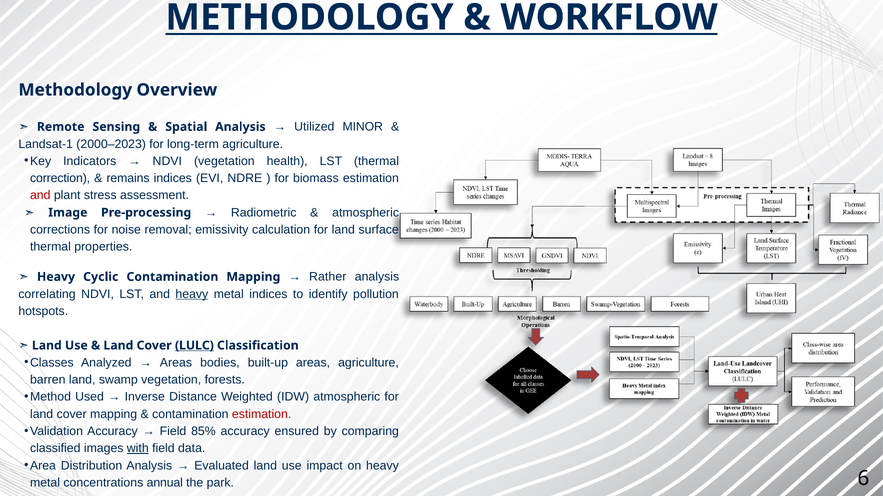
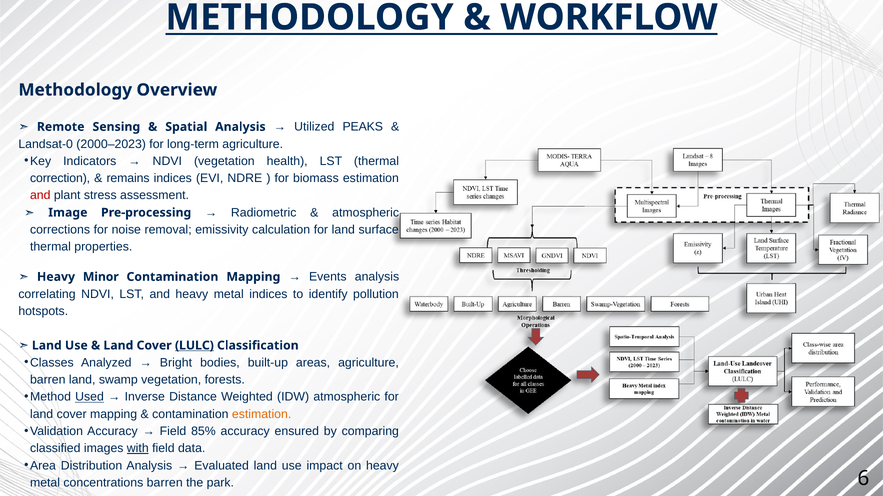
MINOR: MINOR -> PEAKS (363, 127)
Landsat-1: Landsat-1 -> Landsat-0 (46, 144)
Cyclic: Cyclic -> Minor (101, 277)
Rather: Rather -> Events (328, 277)
heavy underline: present -> none (192, 294)
Areas: Areas -> Bright (176, 363)
Used underline: none -> present (90, 397)
estimation colour: red -> orange (262, 415)
concentrations annual: annual -> barren (165, 483)
